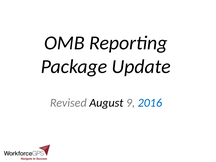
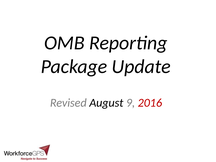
2016 colour: blue -> red (150, 103)
